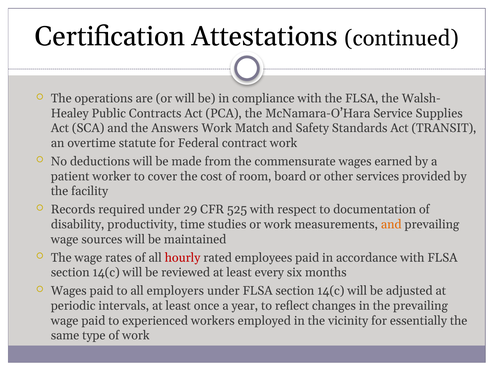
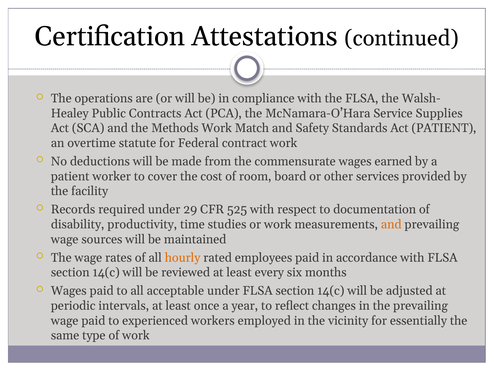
Answers: Answers -> Methods (175, 128)
Act TRANSIT: TRANSIT -> PATIENT (444, 128)
hourly colour: red -> orange (183, 257)
employers: employers -> acceptable (175, 291)
